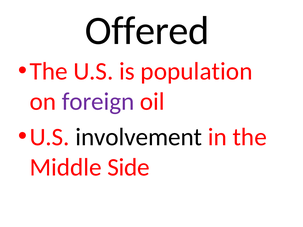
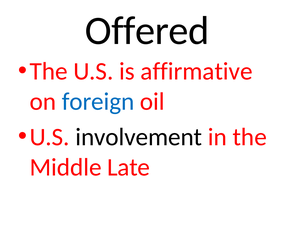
population: population -> affirmative (197, 71)
foreign colour: purple -> blue (98, 102)
Side: Side -> Late (129, 167)
